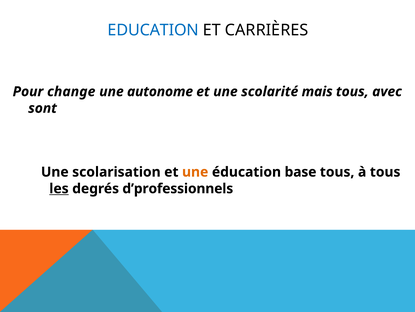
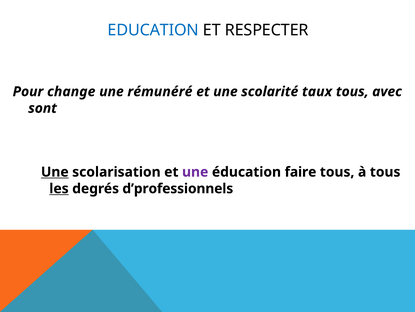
CARRIÈRES: CARRIÈRES -> RESPECTER (267, 30)
autonome: autonome -> rémunéré (160, 91)
mais: mais -> taux (317, 91)
Une underline: none -> present (55, 172)
une colour: orange -> purple (195, 172)
base: base -> faire (301, 172)
